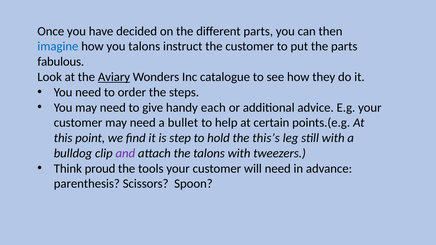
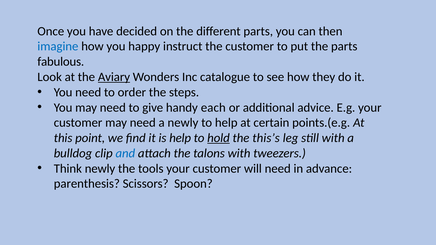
you talons: talons -> happy (144, 47)
a bullet: bullet -> newly (183, 123)
is step: step -> help (180, 138)
hold underline: none -> present (218, 138)
and colour: purple -> blue (125, 153)
Think proud: proud -> newly (100, 169)
